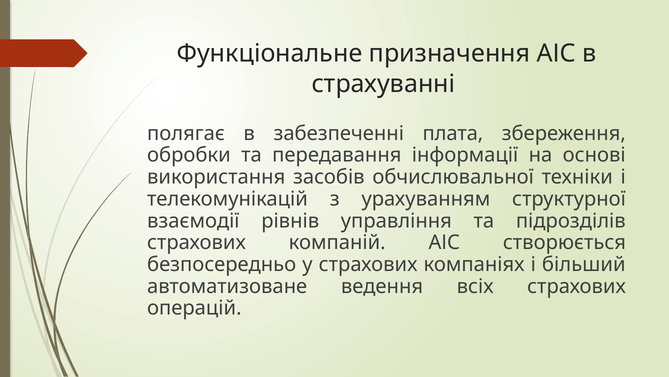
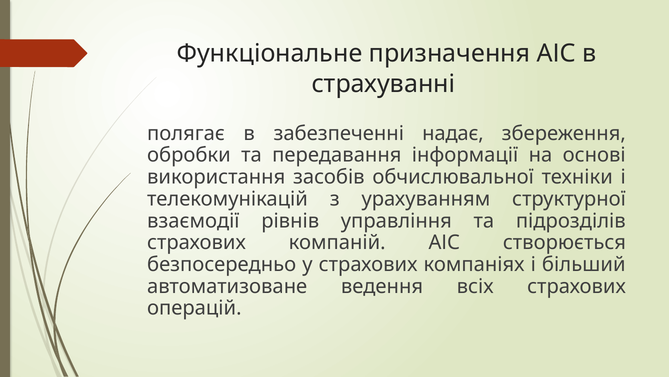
плата: плата -> надає (453, 133)
